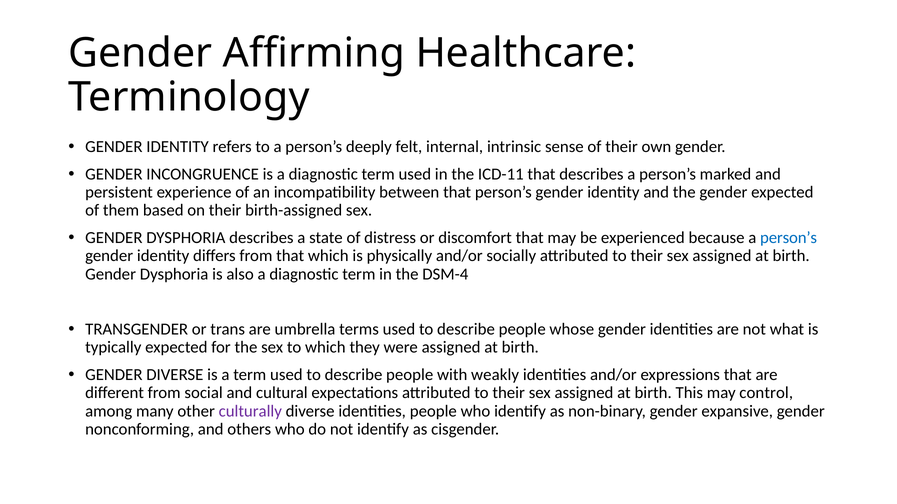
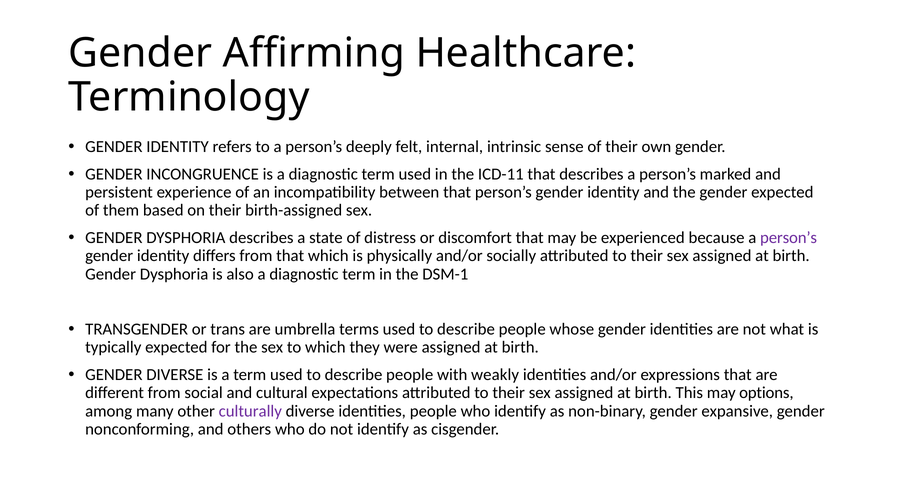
person’s colour: blue -> purple (789, 238)
DSM-4: DSM-4 -> DSM-1 (445, 274)
control: control -> options (766, 393)
